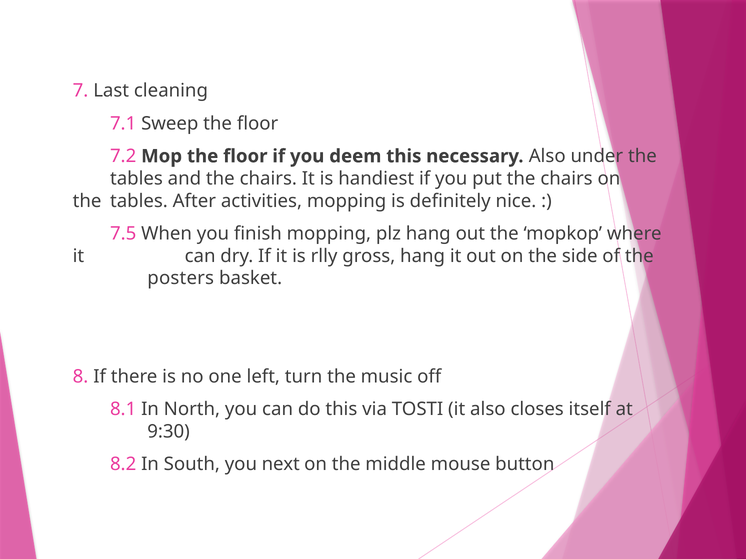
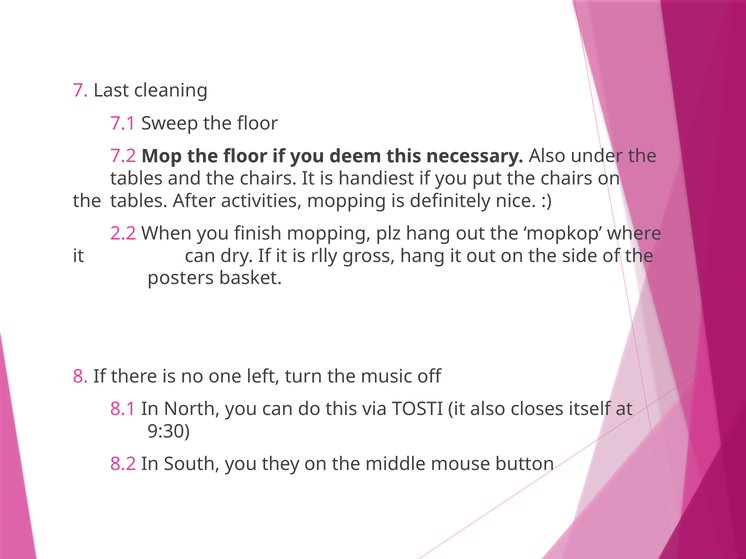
7.5: 7.5 -> 2.2 (123, 234)
next: next -> they (281, 465)
